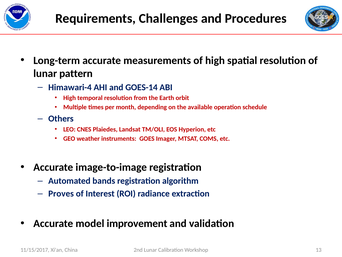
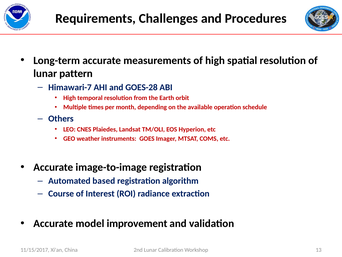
Himawari-4: Himawari-4 -> Himawari-7 (70, 87)
GOES-14: GOES-14 -> GOES-28 (141, 87)
bands: bands -> based (104, 181)
Proves: Proves -> Course (61, 193)
